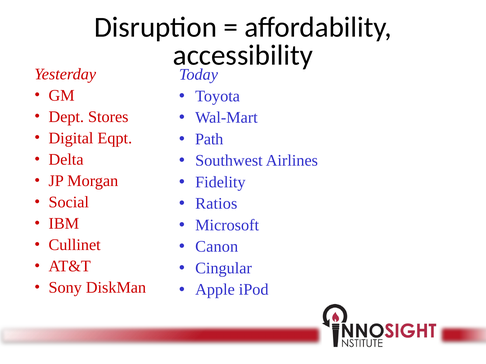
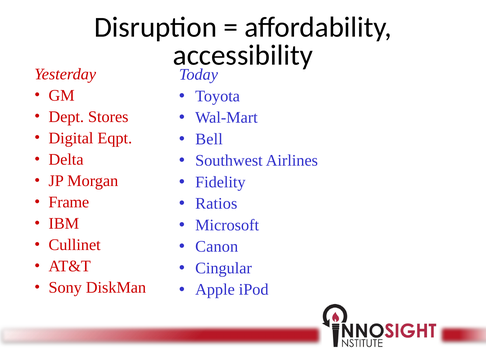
Path: Path -> Bell (209, 139)
Social: Social -> Frame (69, 202)
